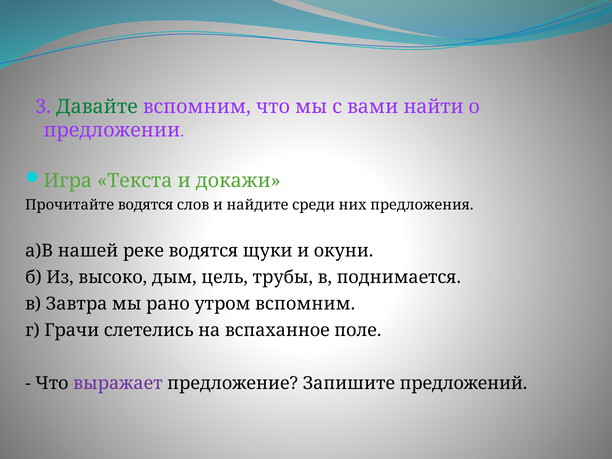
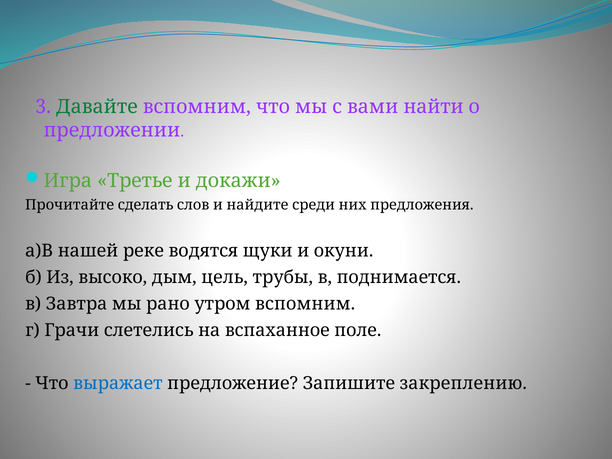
Текста: Текста -> Третье (135, 181)
Прочитайте водятся: водятся -> сделать (146, 205)
выражает colour: purple -> blue (118, 384)
предложений: предложений -> закреплению (463, 384)
